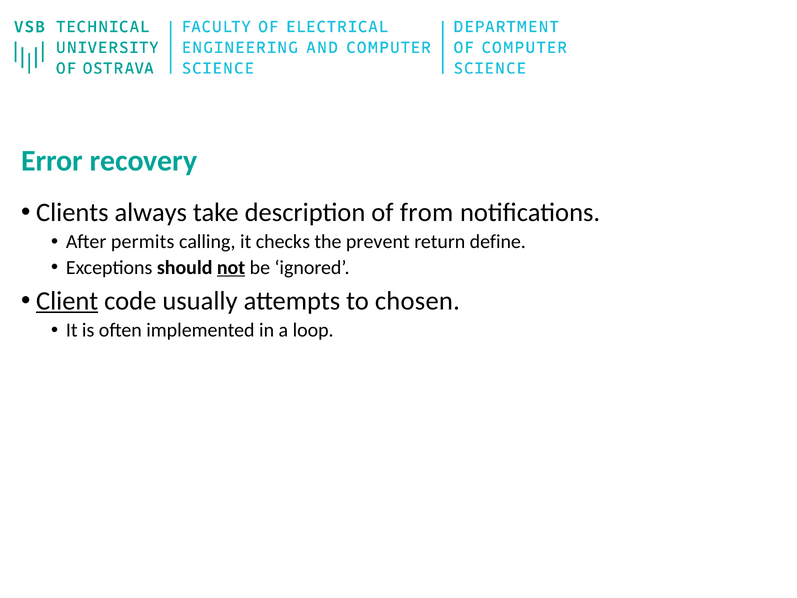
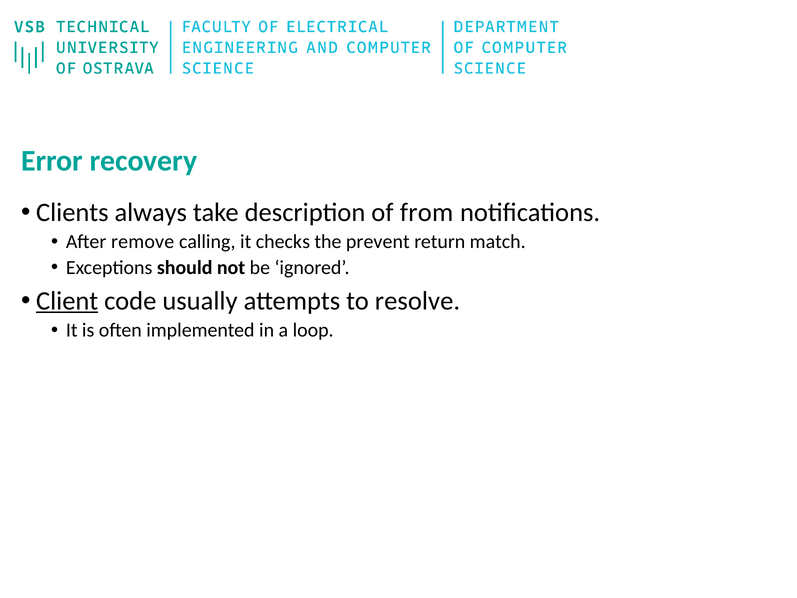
permits: permits -> remove (143, 242)
define: define -> match (498, 242)
not underline: present -> none (231, 267)
chosen: chosen -> resolve (417, 301)
